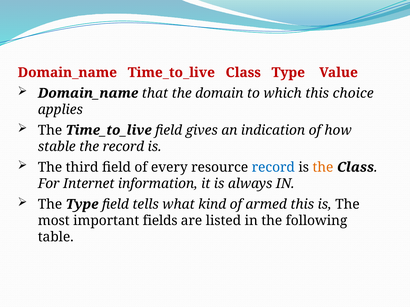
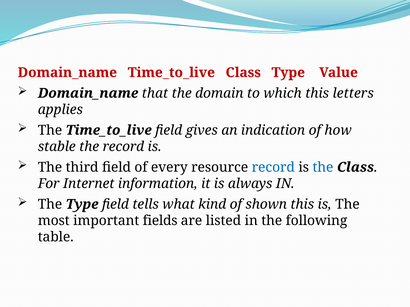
choice: choice -> letters (353, 93)
the colour: orange -> blue (323, 168)
armed: armed -> shown (266, 205)
